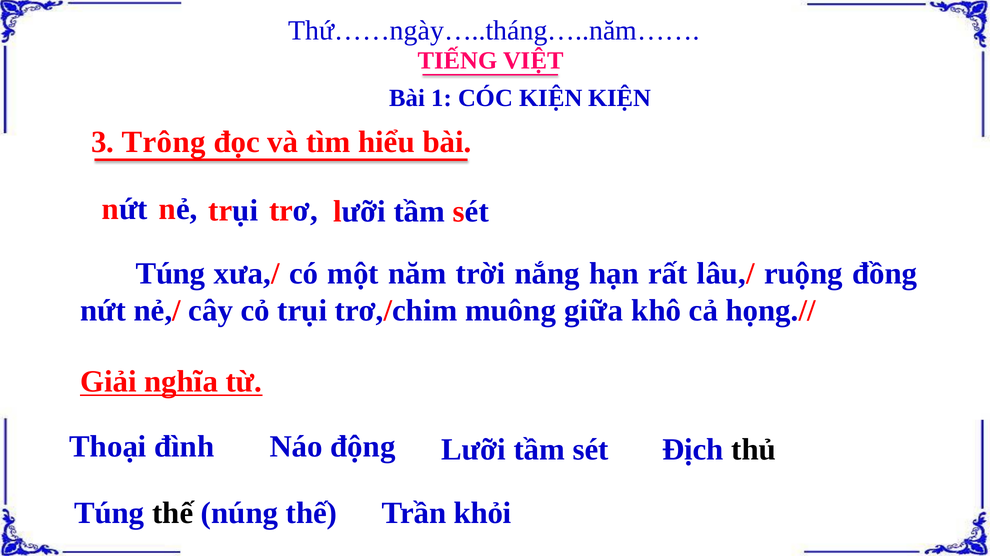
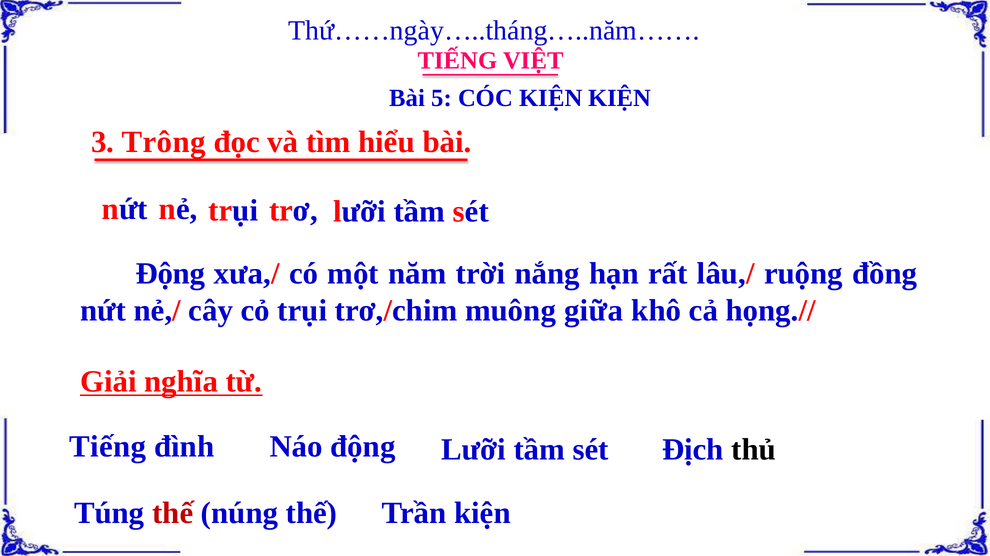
1: 1 -> 5 (442, 98)
Túng: Túng -> Động (171, 274)
Thoại: Thoại -> Tiếng (108, 447)
thế colour: black -> red (173, 513)
Trần khỏi: khỏi -> kiện (482, 513)
